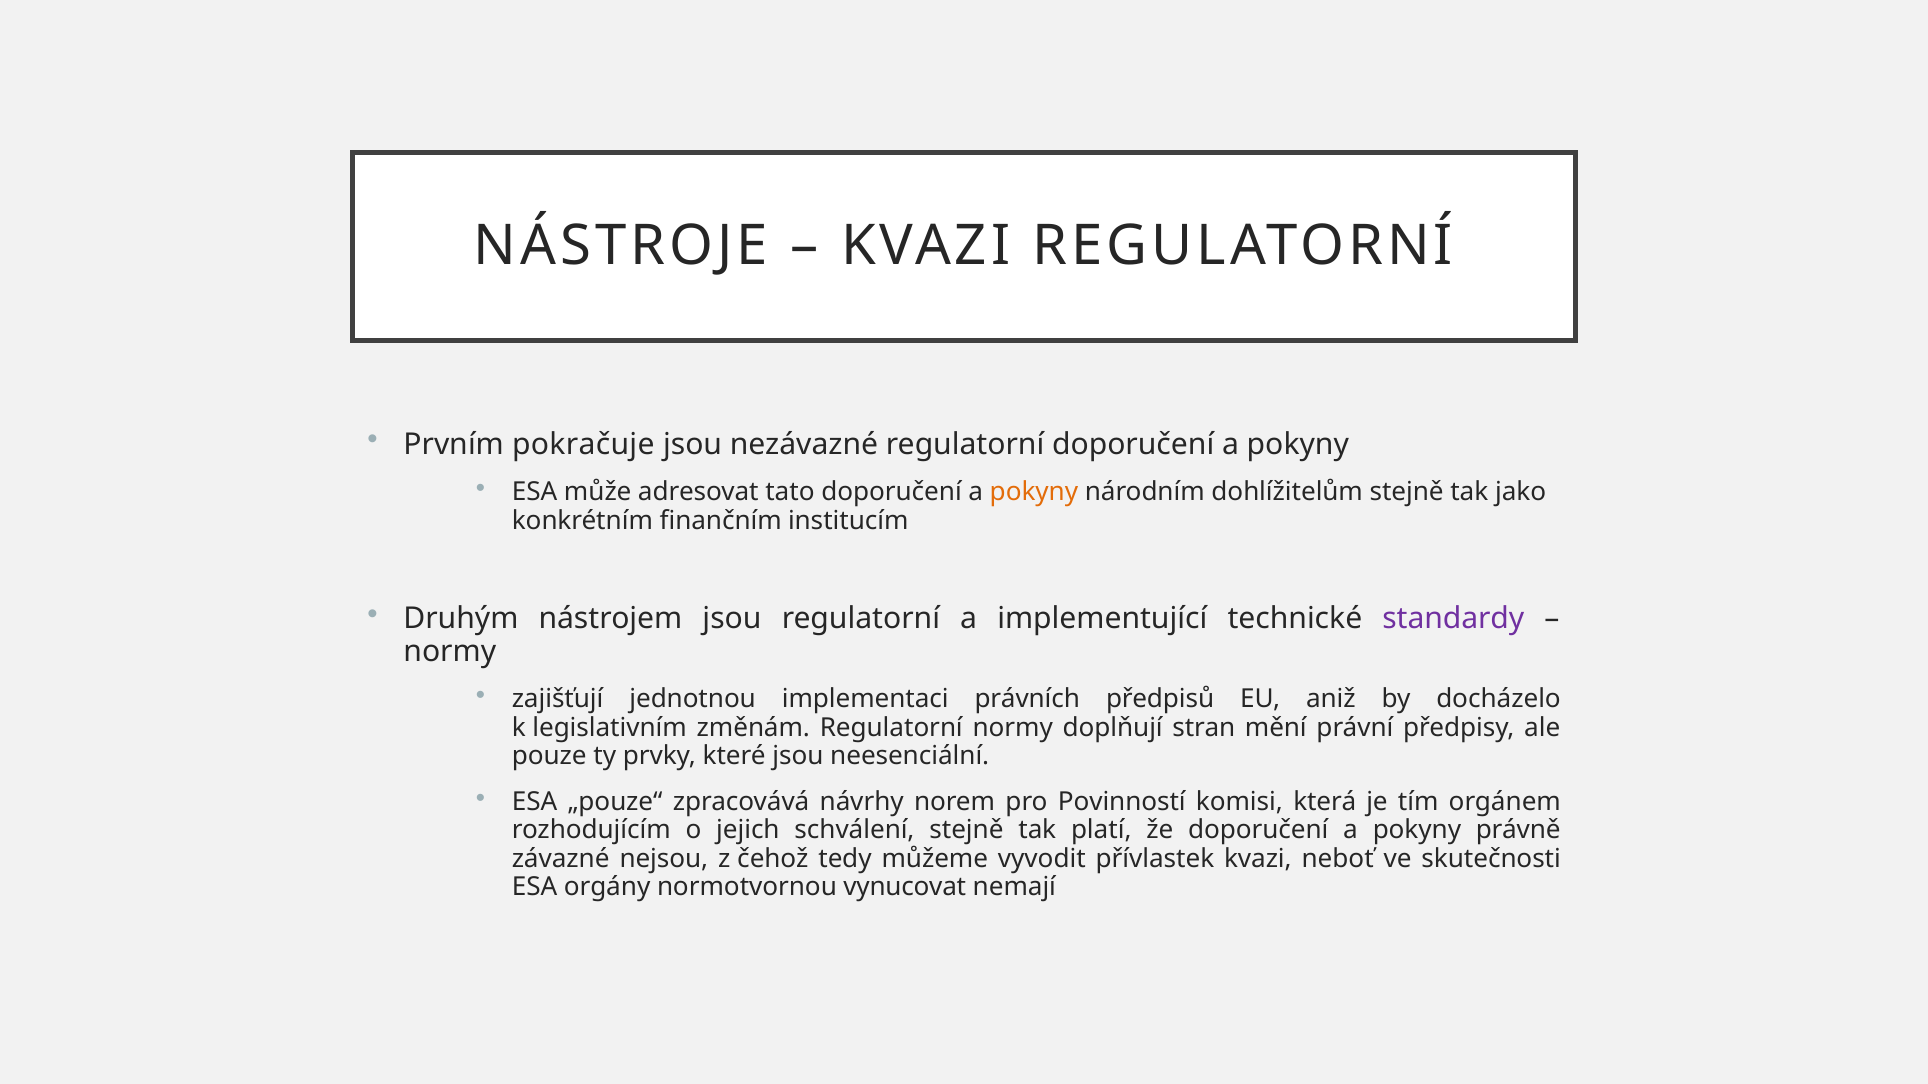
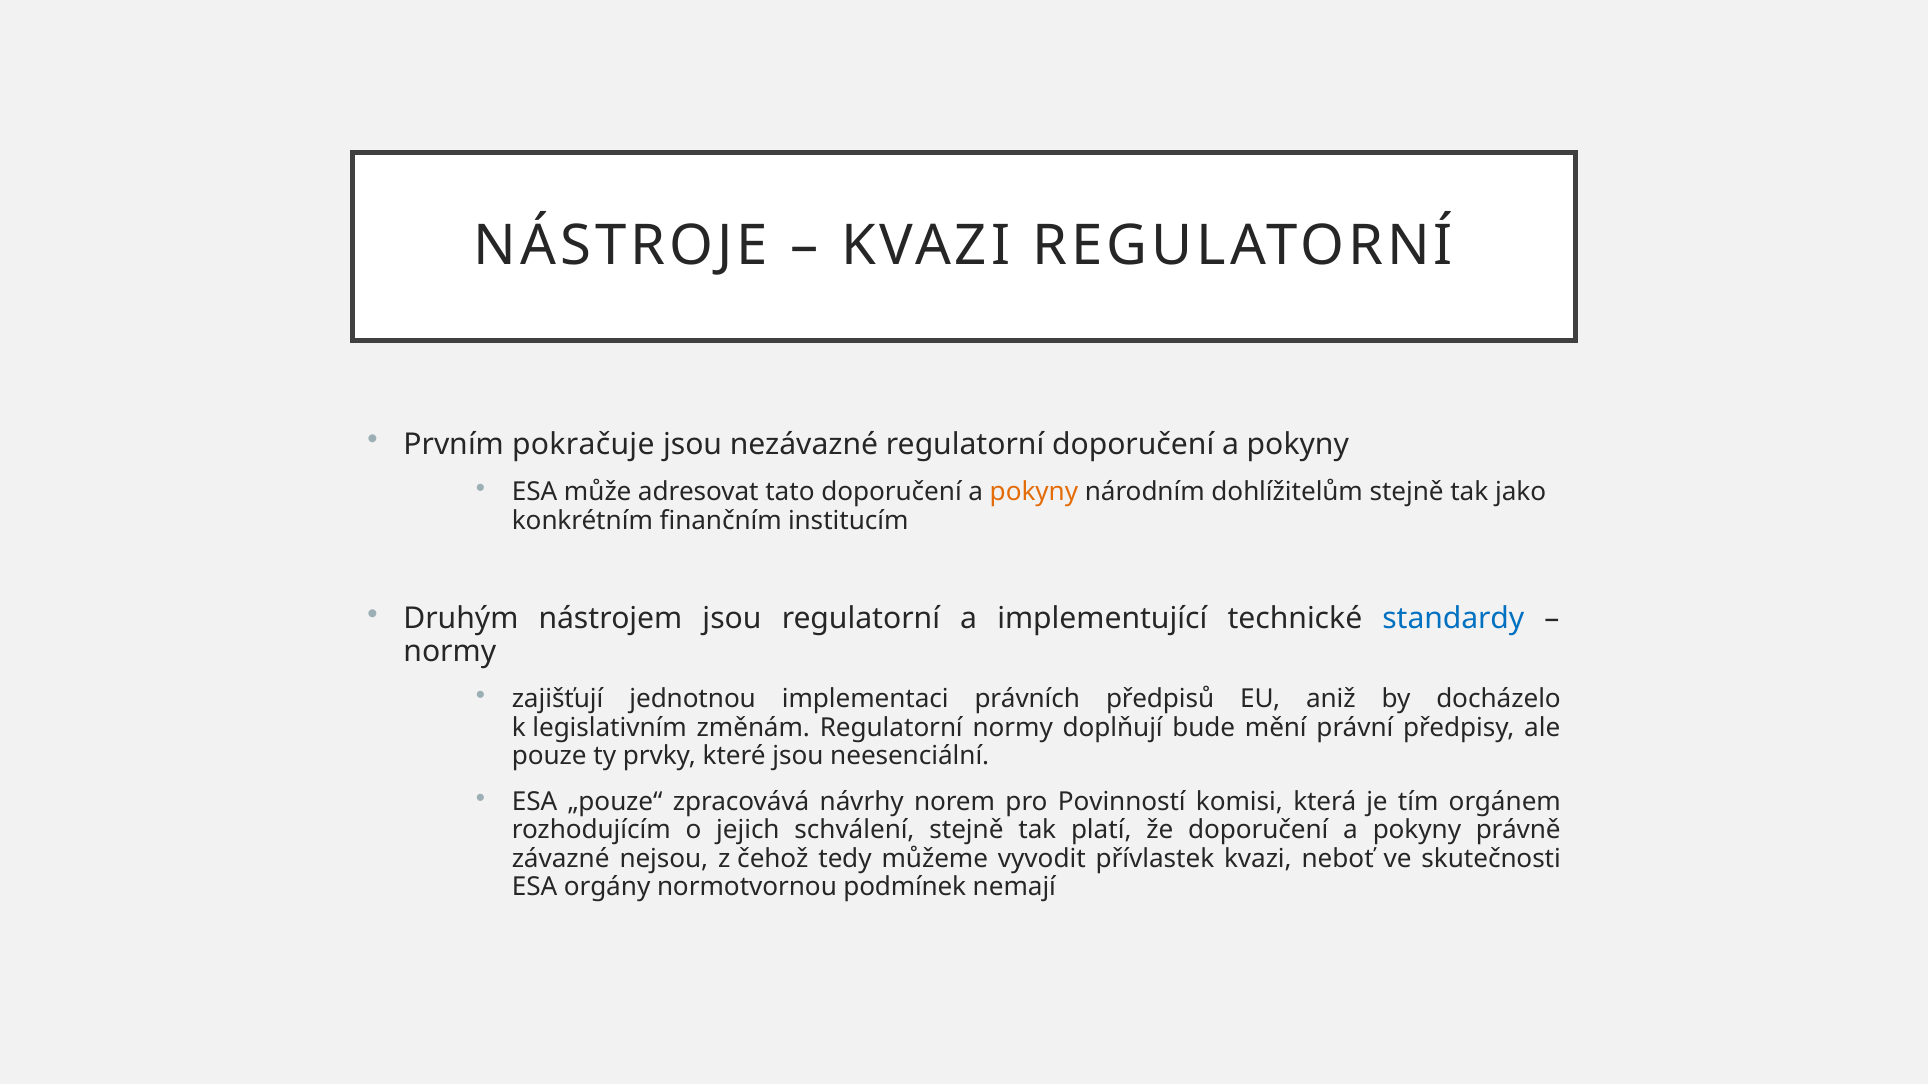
standardy colour: purple -> blue (1453, 619)
stran: stran -> bude (1204, 728)
vynucovat: vynucovat -> podmínek (905, 887)
